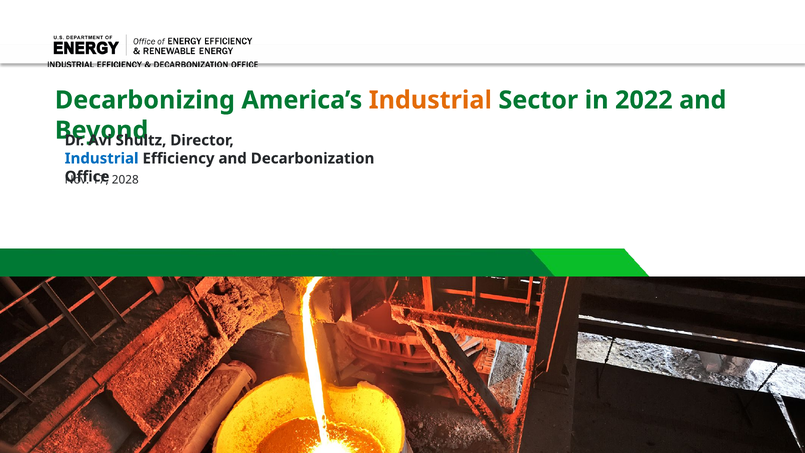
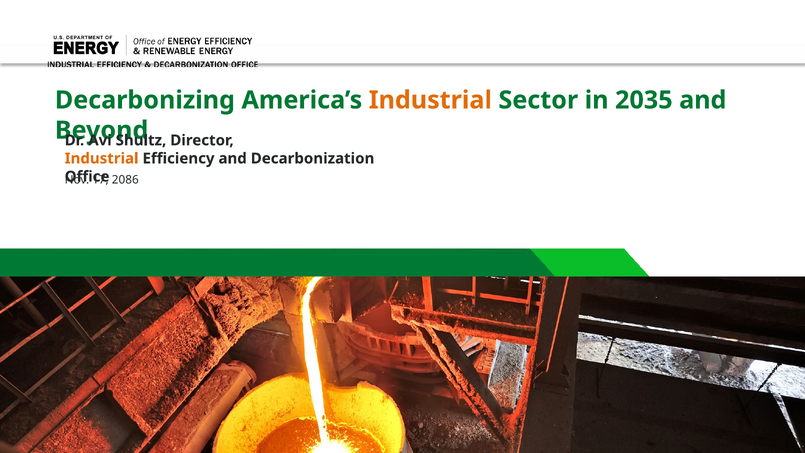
2022: 2022 -> 2035 (644, 100)
Industrial colour: blue -> orange (102, 158)
2028: 2028 -> 2086 (125, 180)
